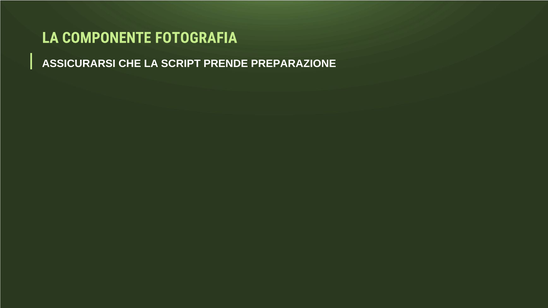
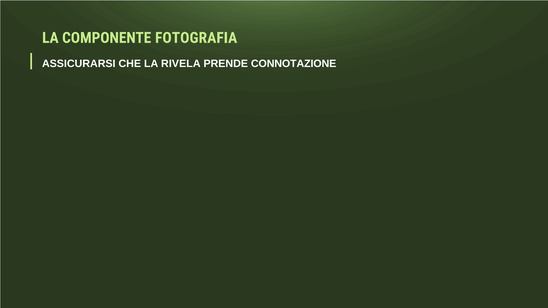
SCRIPT: SCRIPT -> RIVELA (181, 64)
PREPARAZIONE: PREPARAZIONE -> CONNOTAZIONE (294, 64)
